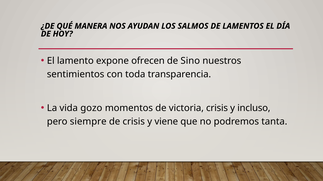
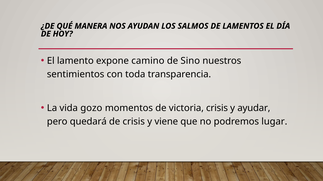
ofrecen: ofrecen -> camino (148, 61)
incluso: incluso -> ayudar (254, 108)
siempre: siempre -> quedará (88, 122)
tanta: tanta -> lugar (274, 122)
